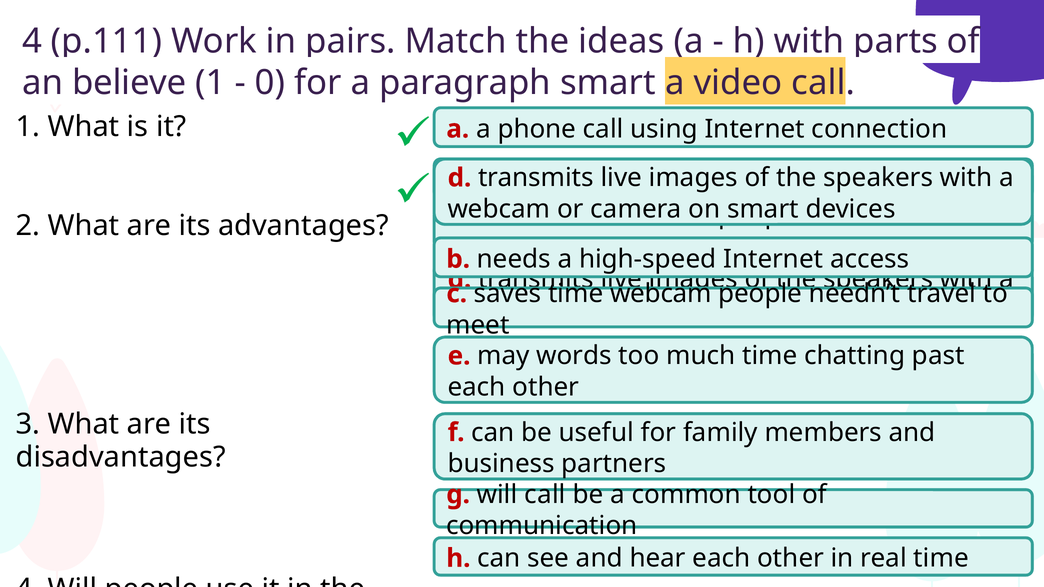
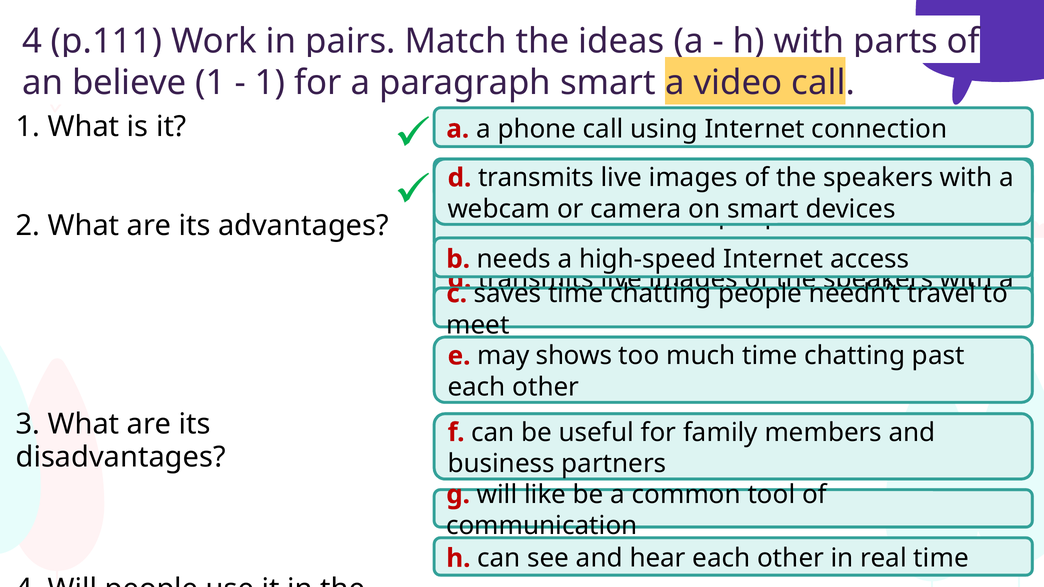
0: 0 -> 1 (270, 83)
webcam: webcam -> chatting (661, 294)
words: words -> shows (574, 356)
will call: call -> like (545, 495)
